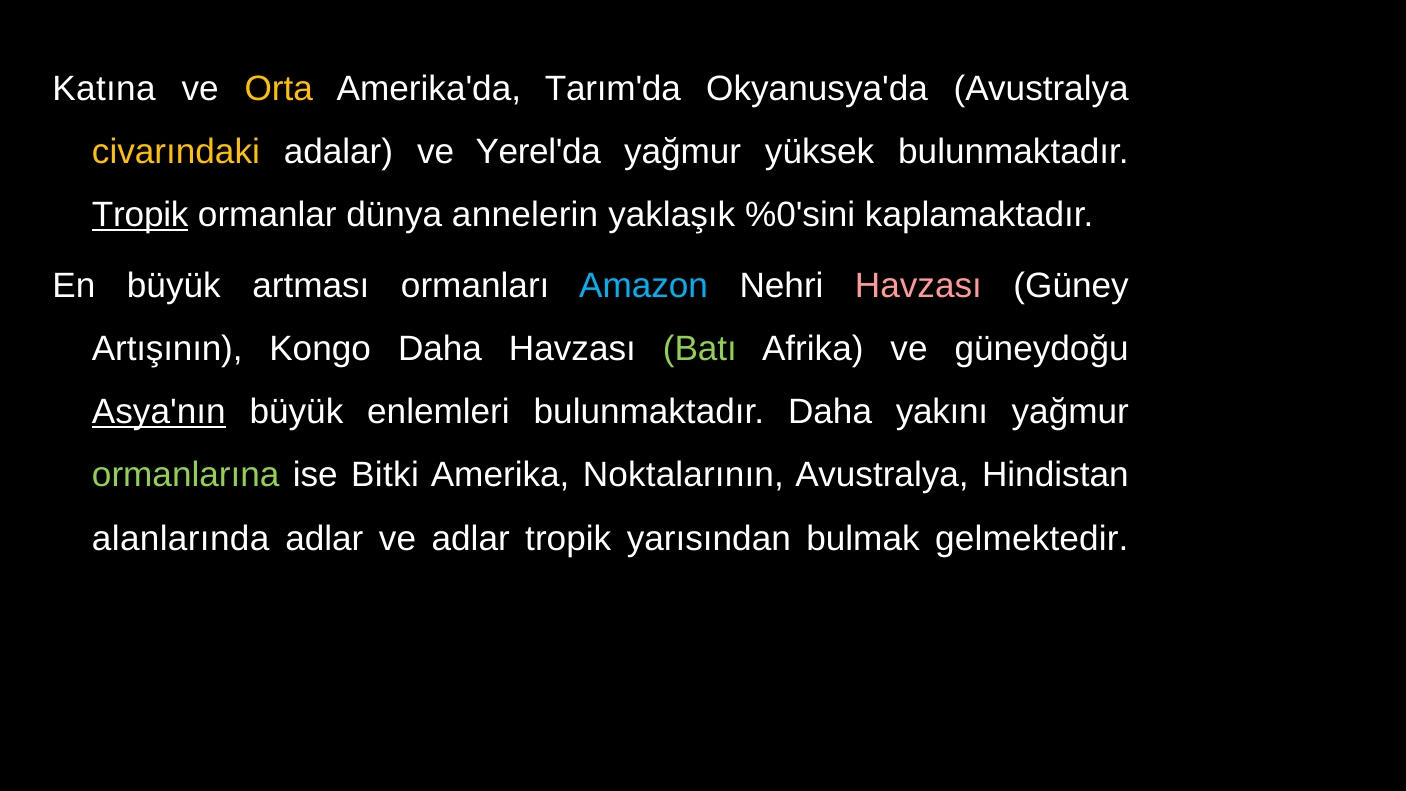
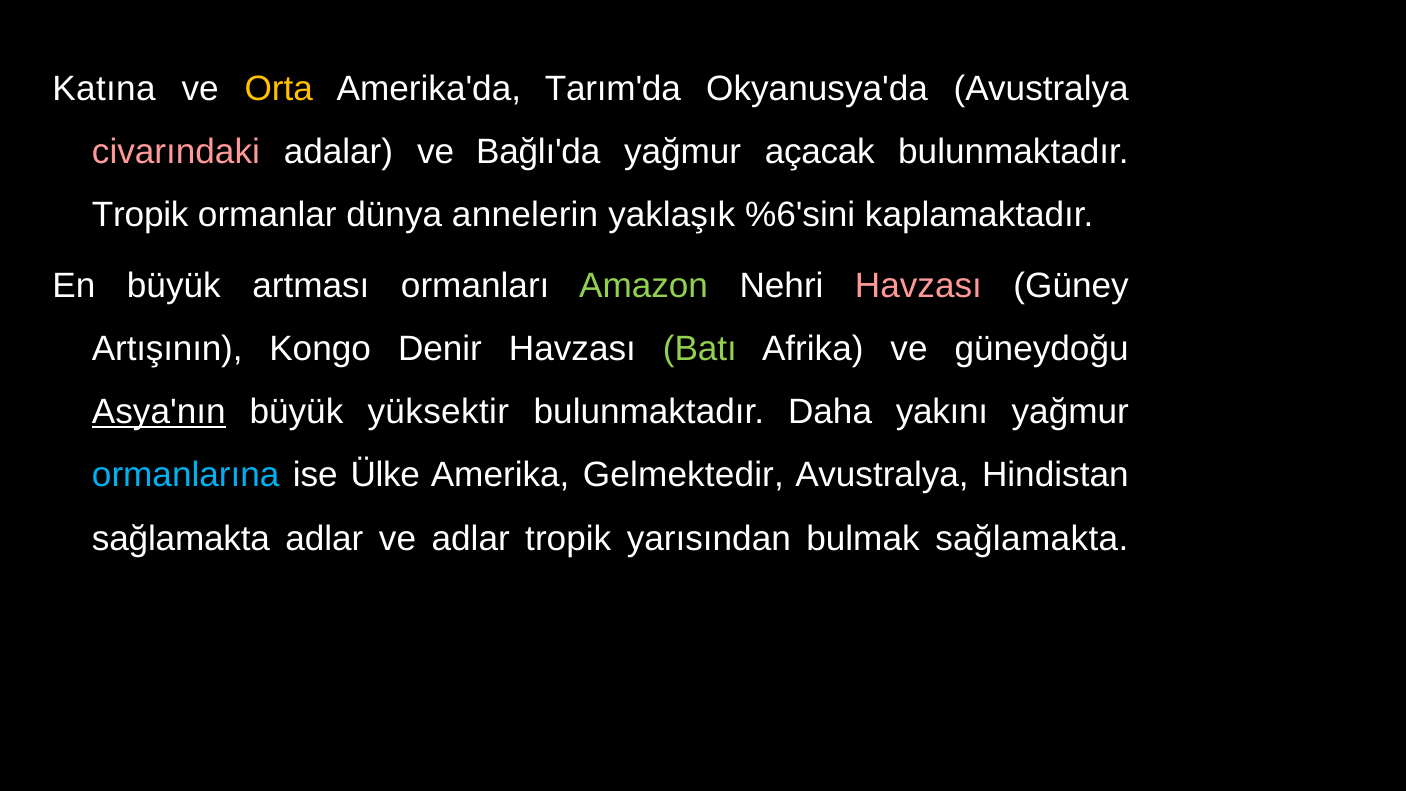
civarındaki colour: yellow -> pink (176, 152)
Yerel'da: Yerel'da -> Bağlı'da (538, 152)
yüksek: yüksek -> açacak (820, 152)
Tropik underline: present -> none (140, 215)
%0'sini: %0'sini -> %6'sini (800, 215)
Amazon colour: light blue -> light green (644, 285)
Kongo Daha: Daha -> Denir (440, 349)
enlemleri: enlemleri -> yüksektir (438, 412)
ormanlarına colour: light green -> light blue (186, 475)
Bitki: Bitki -> Ülke (385, 475)
Noktalarının: Noktalarının -> Gelmektedir (683, 475)
alanlarında: alanlarında -> sağlamakta (181, 538)
bulmak gelmektedir: gelmektedir -> sağlamakta (1032, 538)
